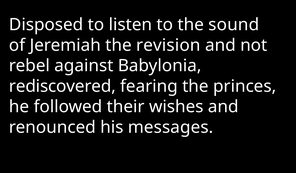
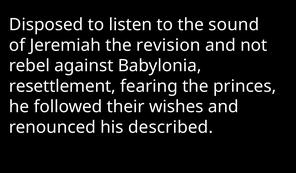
rediscovered: rediscovered -> resettlement (62, 86)
messages: messages -> described (171, 127)
